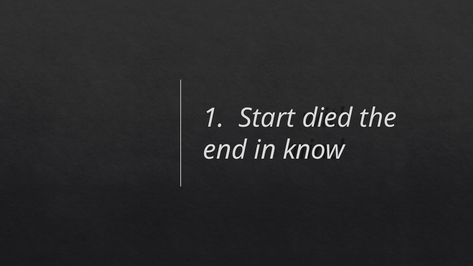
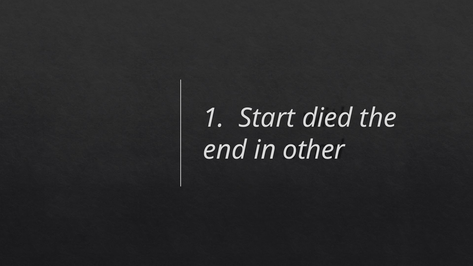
know: know -> other (314, 150)
